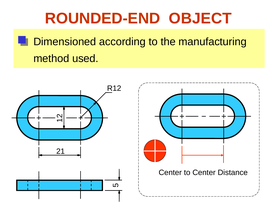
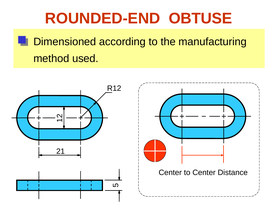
OBJECT: OBJECT -> OBTUSE (200, 18)
